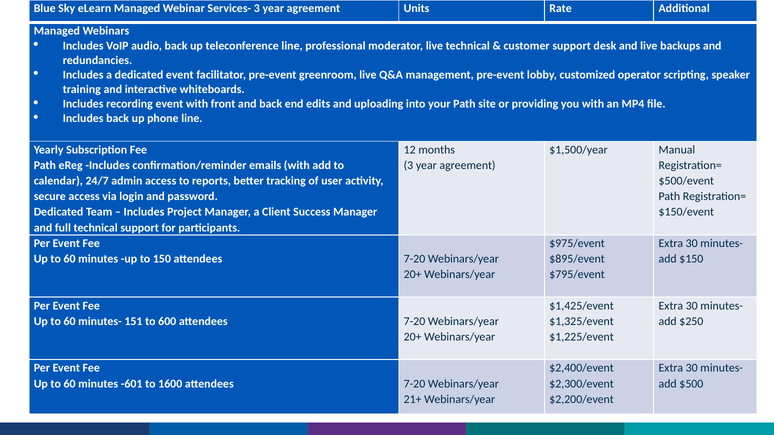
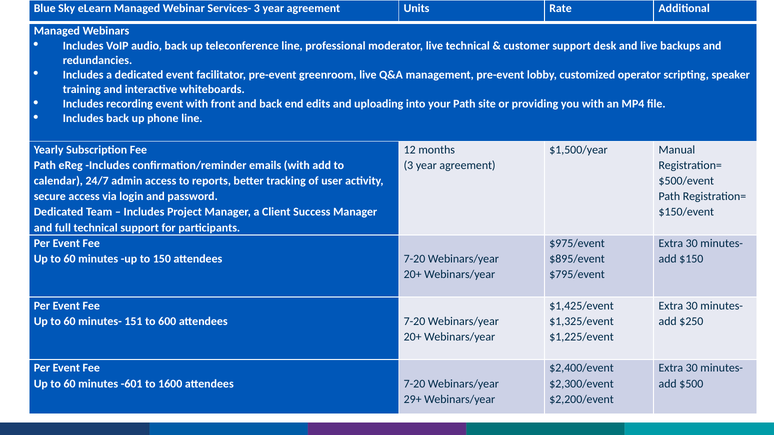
21+: 21+ -> 29+ (413, 400)
